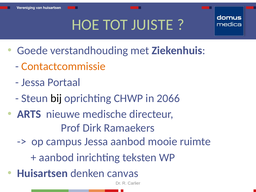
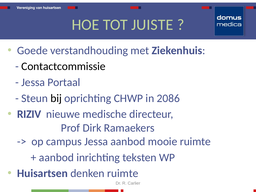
Contactcommissie colour: orange -> black (63, 66)
2066: 2066 -> 2086 (168, 98)
ARTS: ARTS -> RIZIV (29, 114)
denken canvas: canvas -> ruimte (123, 173)
